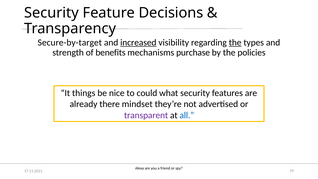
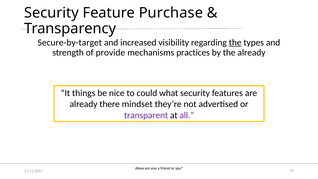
Decisions: Decisions -> Purchase (171, 13)
increased underline: present -> none (138, 42)
benefits: benefits -> provide (110, 53)
purchase: purchase -> practices (193, 53)
the policies: policies -> already (252, 53)
all colour: blue -> purple (187, 115)
